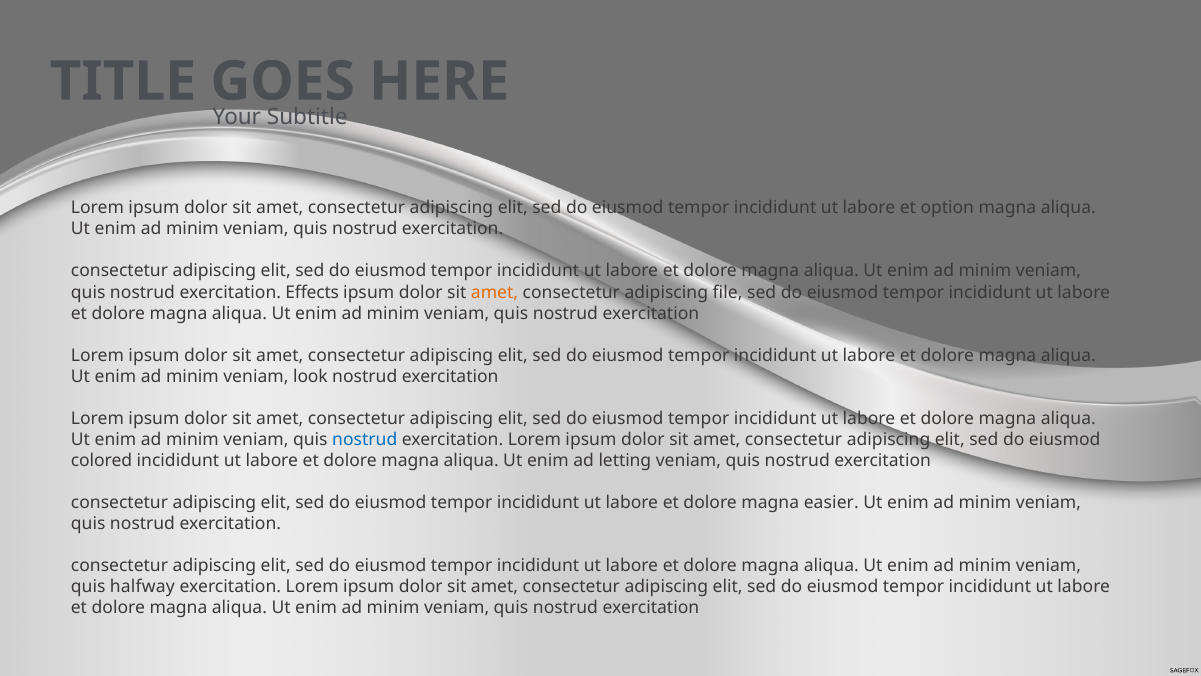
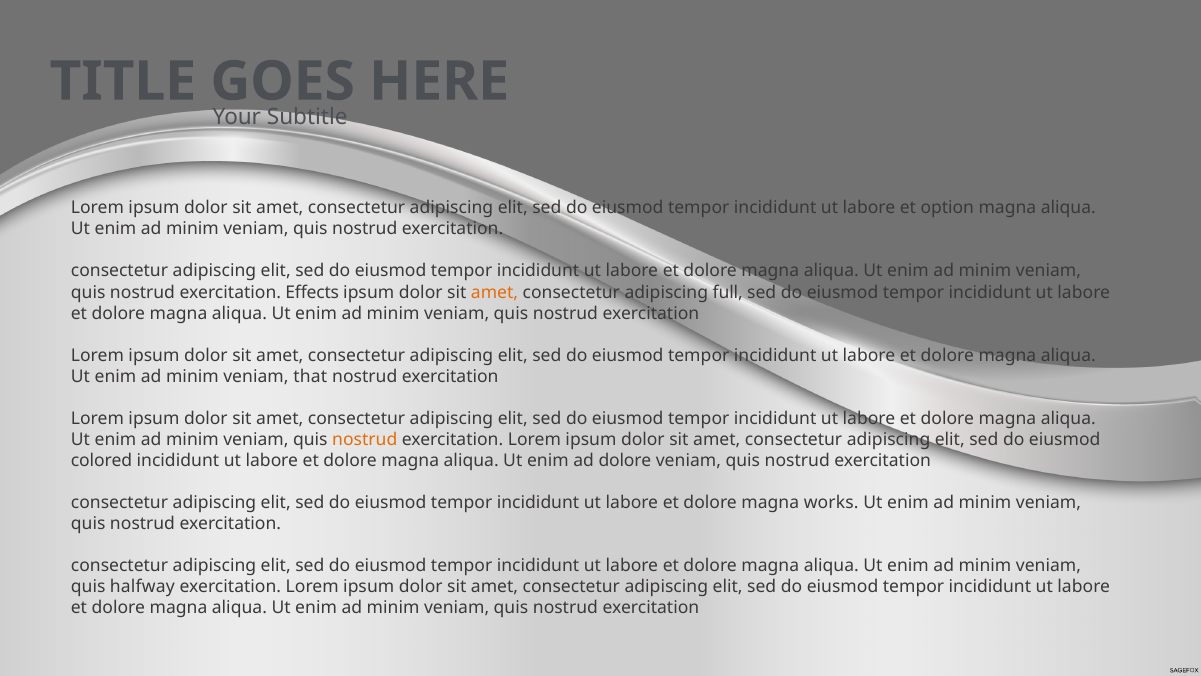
file: file -> full (728, 292)
look: look -> that (310, 376)
nostrud colour: blue -> orange (365, 439)
ad letting: letting -> dolore (625, 460)
easier: easier -> works (831, 502)
